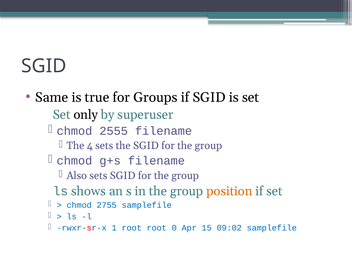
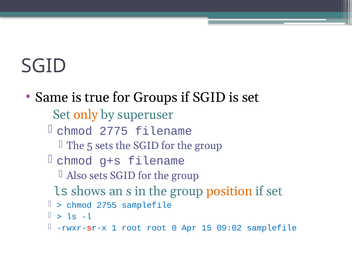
only colour: black -> orange (86, 115)
2555: 2555 -> 2775 (114, 131)
4: 4 -> 5 (90, 146)
